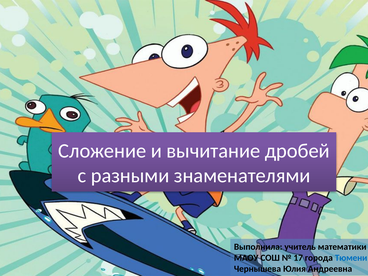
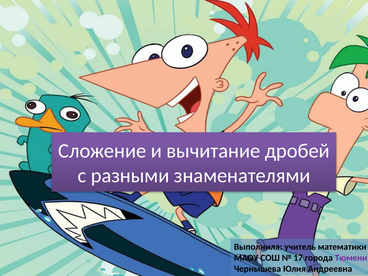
Тюмени colour: blue -> purple (351, 258)
